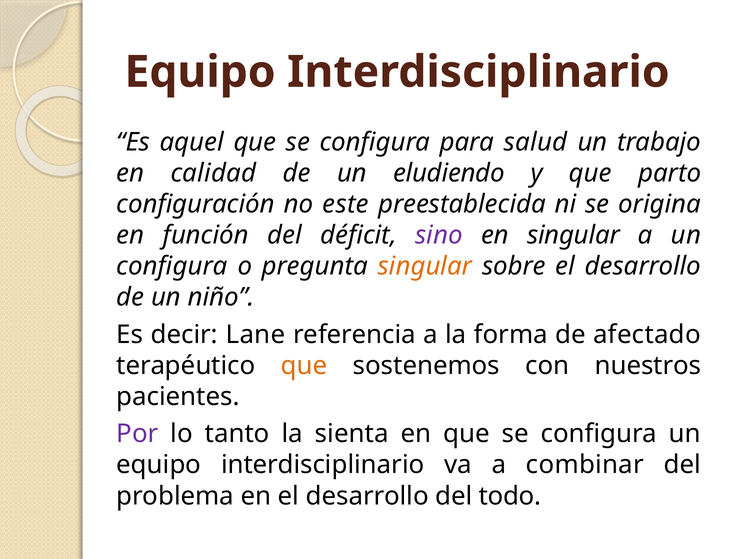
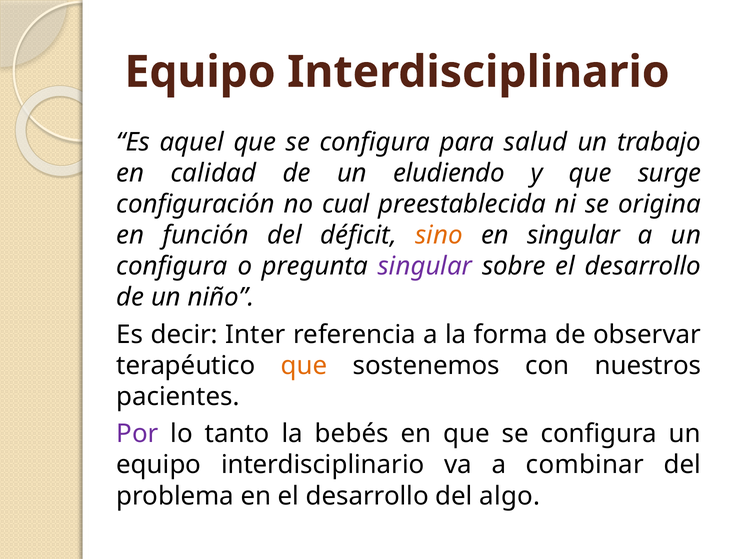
parto: parto -> surge (670, 173)
este: este -> cual (346, 204)
sino colour: purple -> orange (439, 235)
singular colour: orange -> purple (425, 266)
Lane: Lane -> Inter (255, 335)
afectado: afectado -> observar (647, 335)
sienta: sienta -> bebés (352, 434)
todo: todo -> algo (510, 496)
